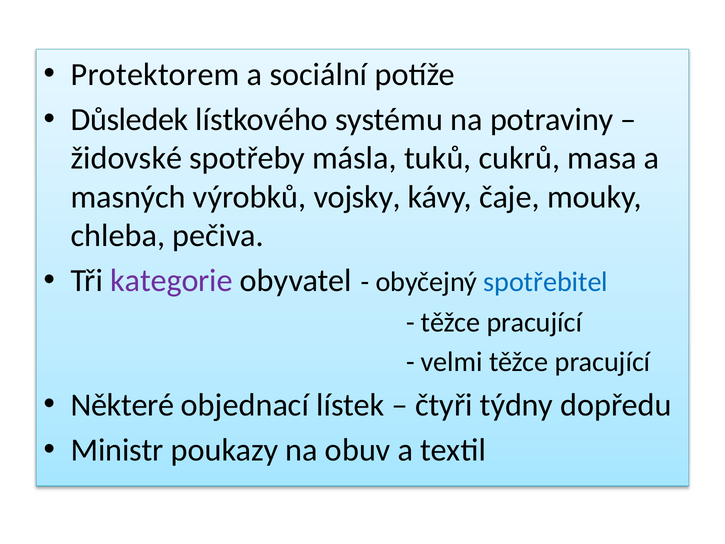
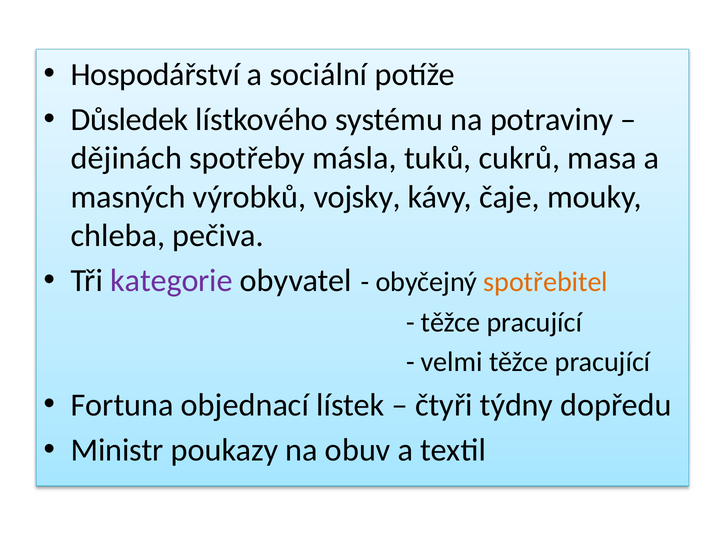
Protektorem: Protektorem -> Hospodářství (155, 74)
židovské: židovské -> dějinách (126, 158)
spotřebitel colour: blue -> orange (546, 282)
Některé: Některé -> Fortuna (122, 405)
